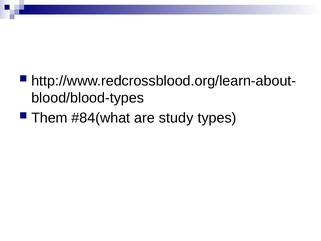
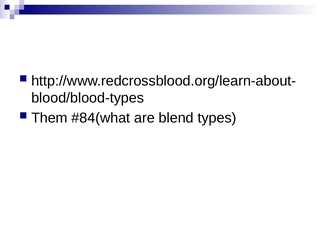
study: study -> blend (176, 118)
